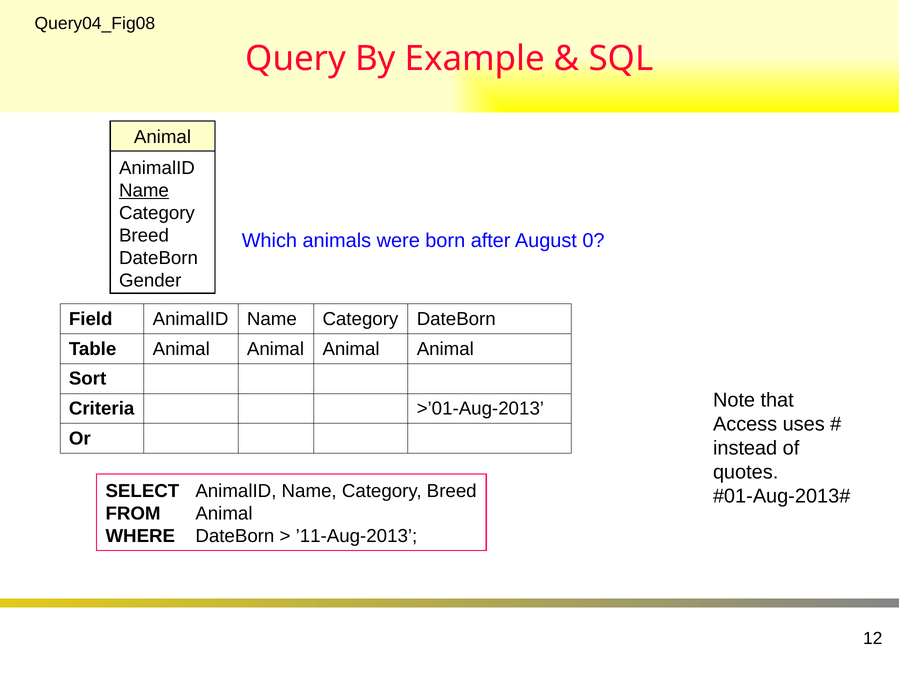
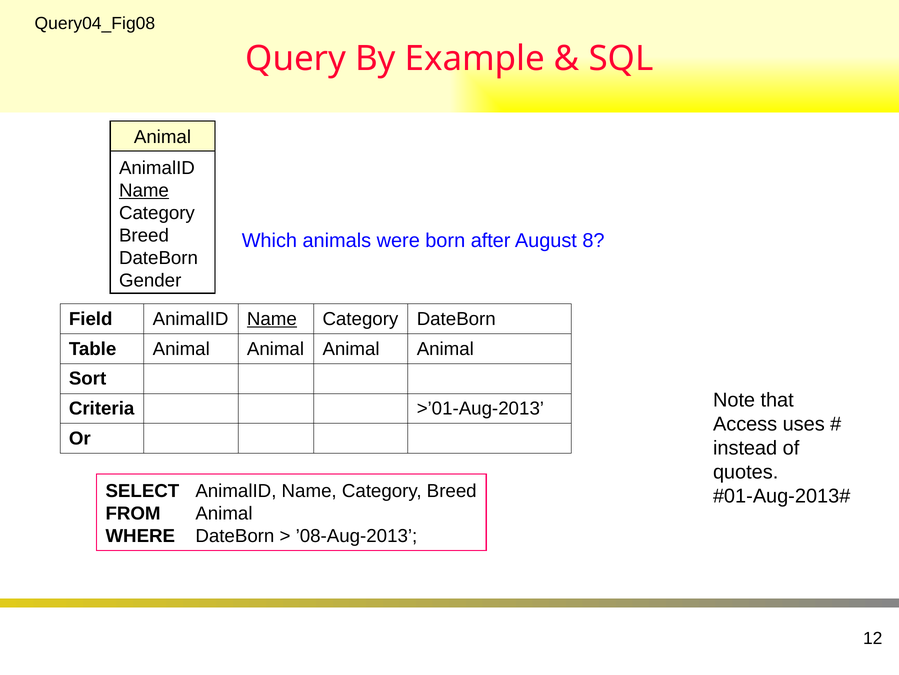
0: 0 -> 8 (593, 240)
Name underline: none -> present (272, 319)
’11-Aug-2013: ’11-Aug-2013 -> ’08-Aug-2013 (356, 535)
